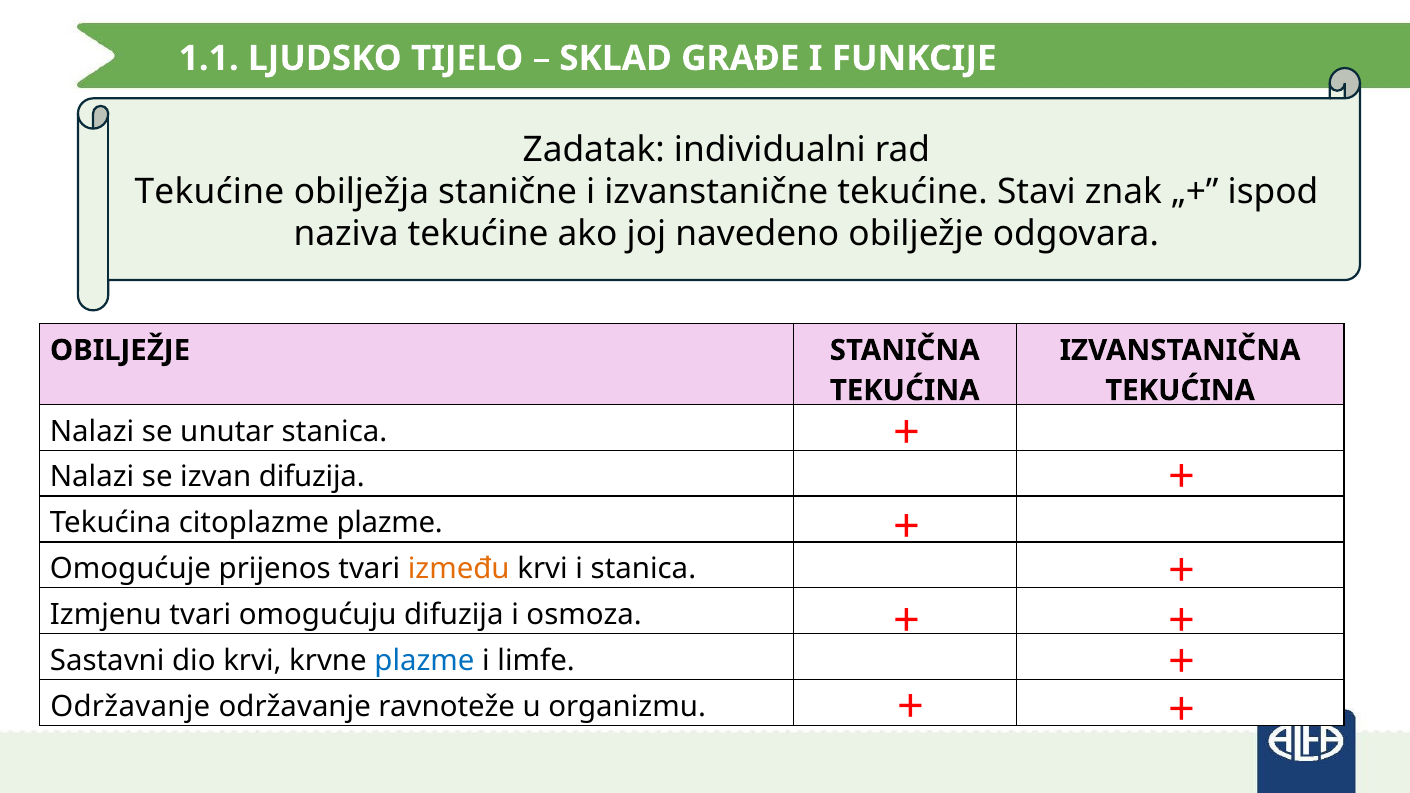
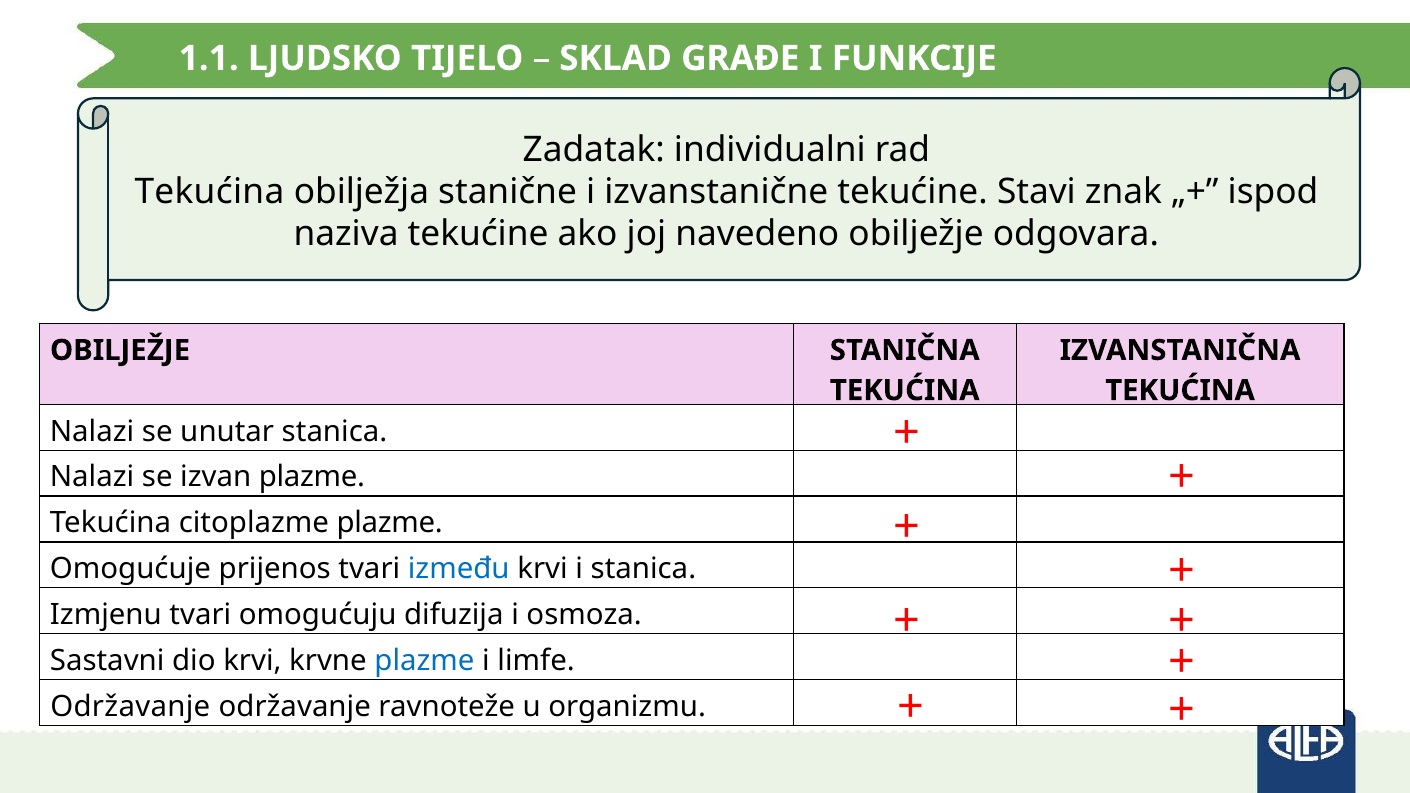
Tekućine: Tekućine -> Tekućina (209, 192)
izvan difuzija: difuzija -> plazme (312, 477)
između colour: orange -> blue (459, 569)
